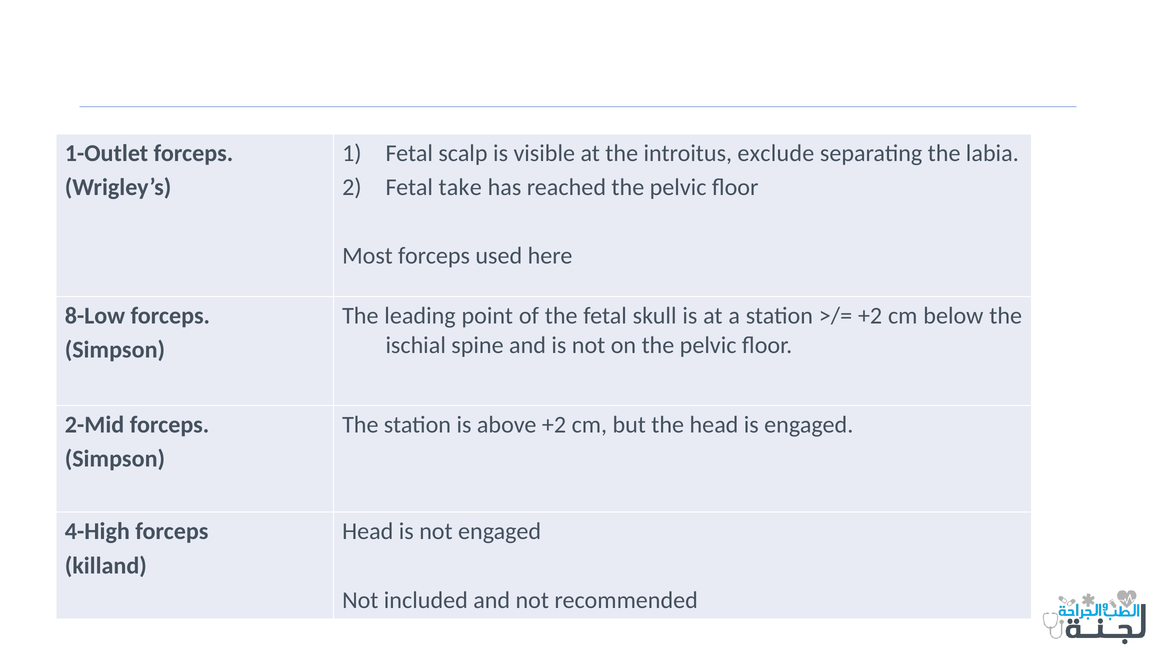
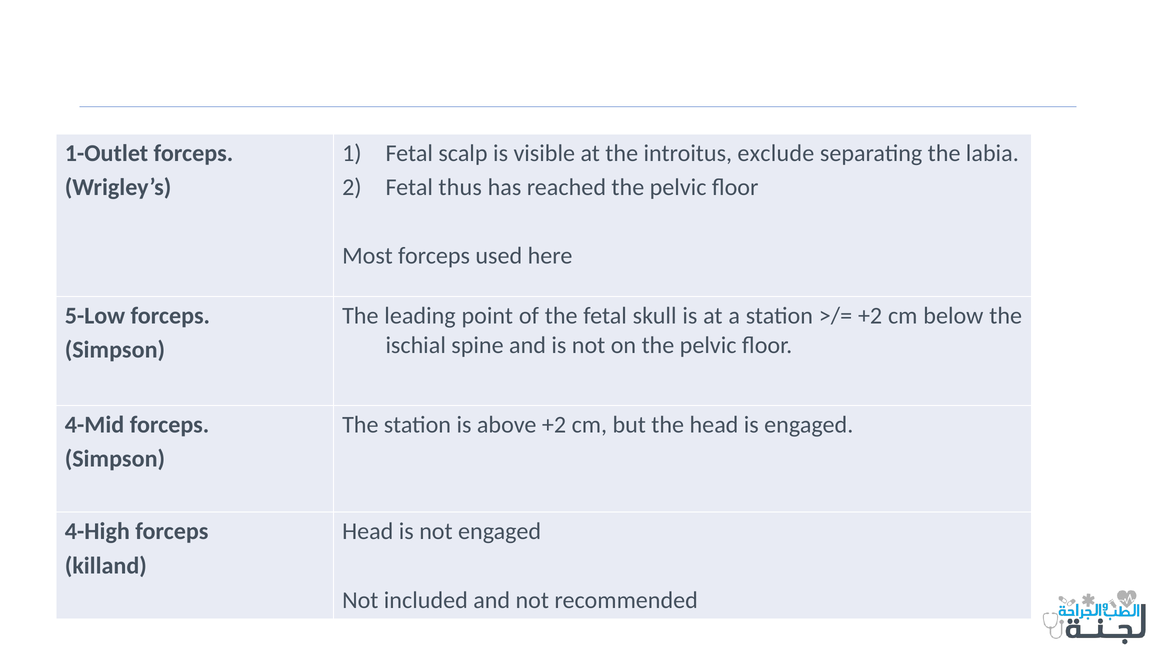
take: take -> thus (460, 188)
8-Low: 8-Low -> 5-Low (95, 316)
2-Mid: 2-Mid -> 4-Mid (95, 425)
